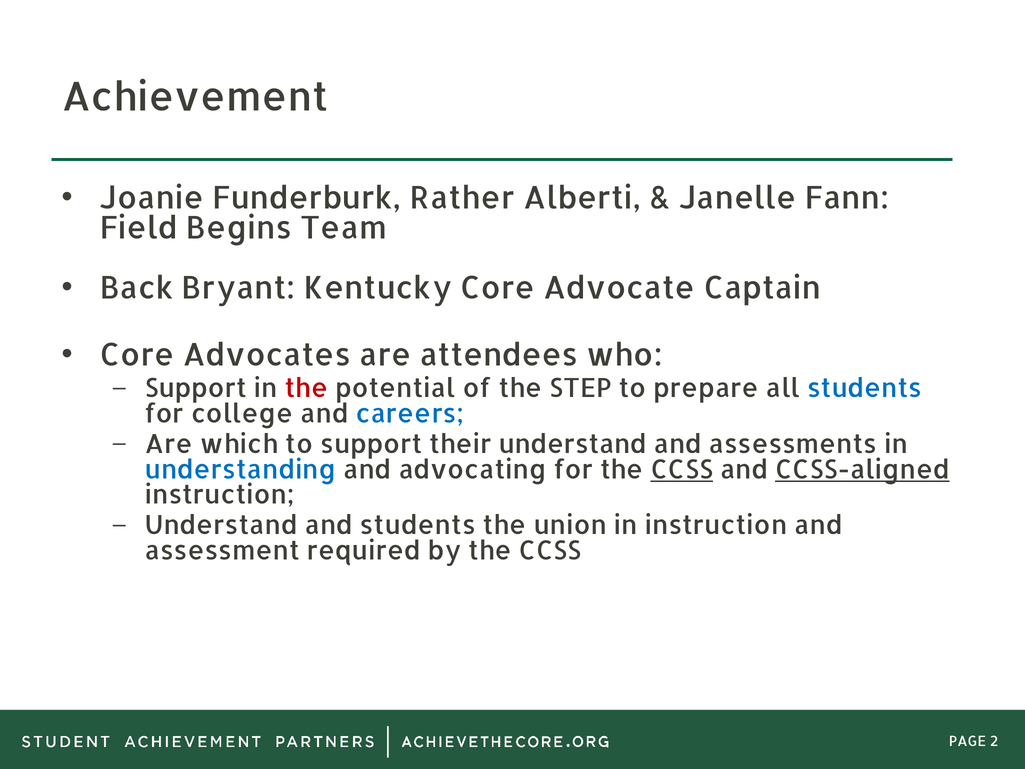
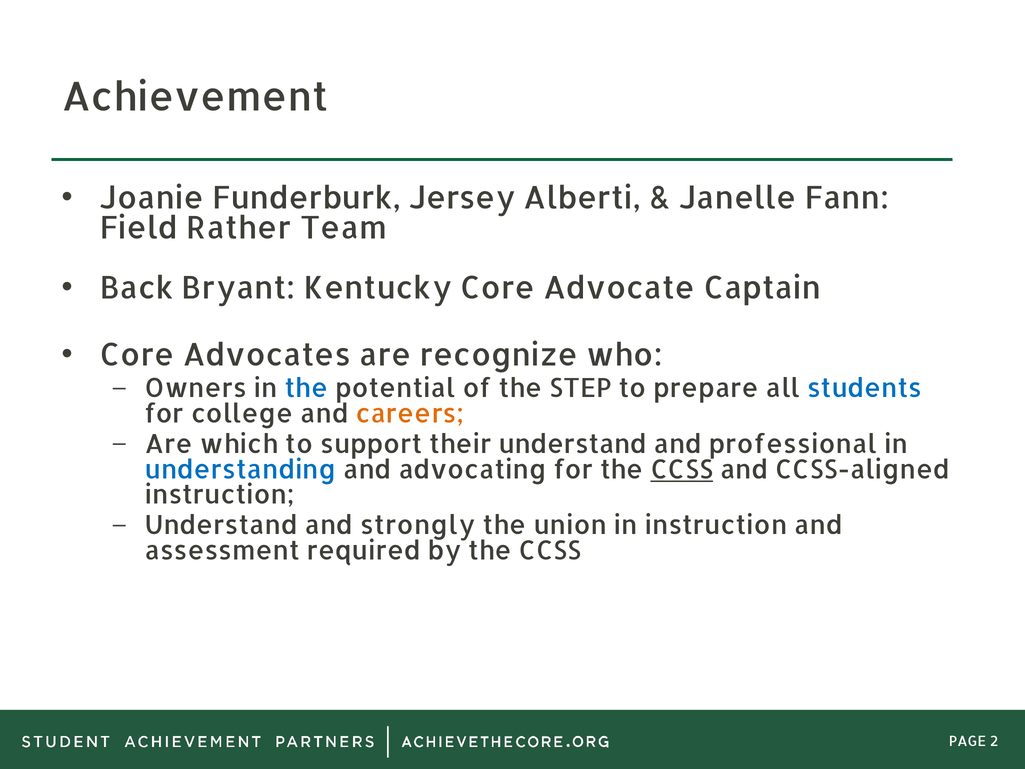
Rather: Rather -> Jersey (463, 198)
Begins: Begins -> Rather (239, 228)
attendees: attendees -> recognize (499, 355)
Support: Support -> Owners (196, 388)
the colour: red -> blue (306, 388)
careers colour: blue -> orange (410, 414)
assessments: assessments -> professional (793, 444)
CCSS-aligned underline: present -> none (862, 470)
and students: students -> strongly (418, 526)
